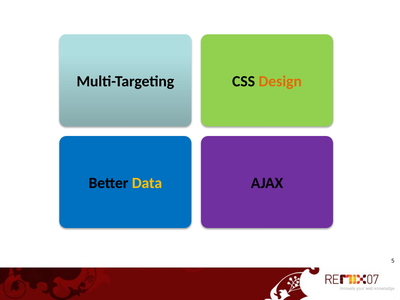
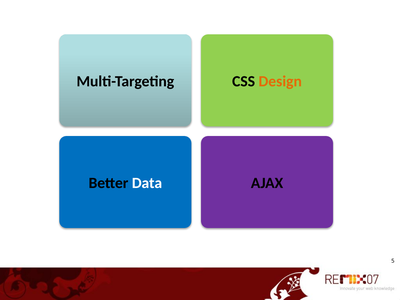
Data colour: yellow -> white (147, 183)
